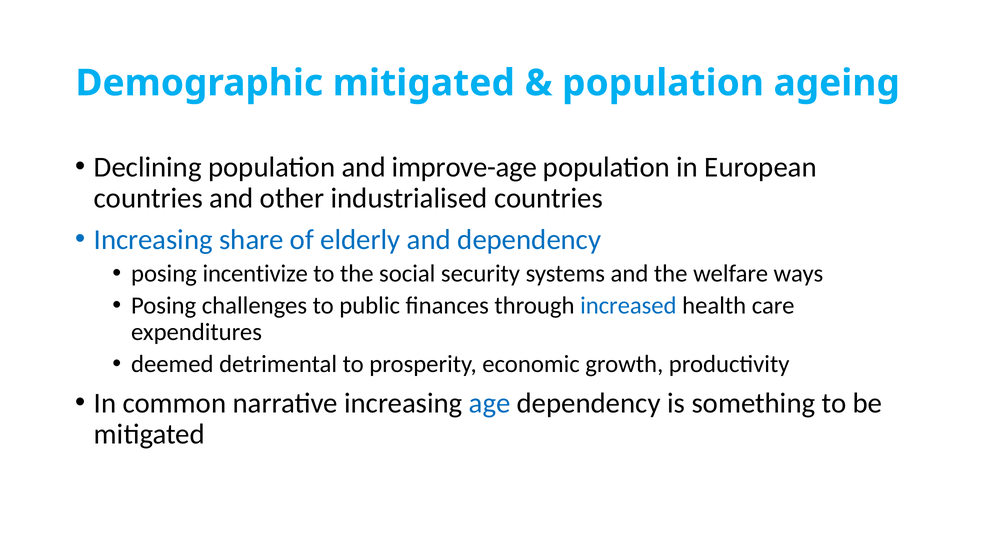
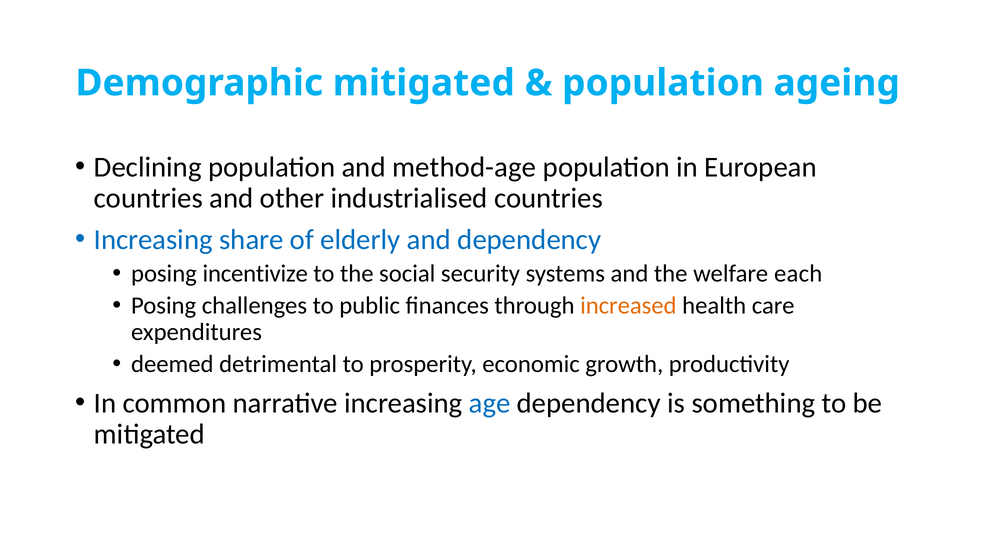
improve-age: improve-age -> method-age (464, 167)
ways: ways -> each (798, 274)
increased colour: blue -> orange (628, 306)
